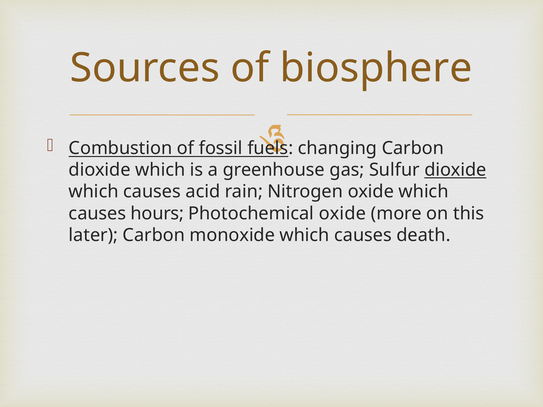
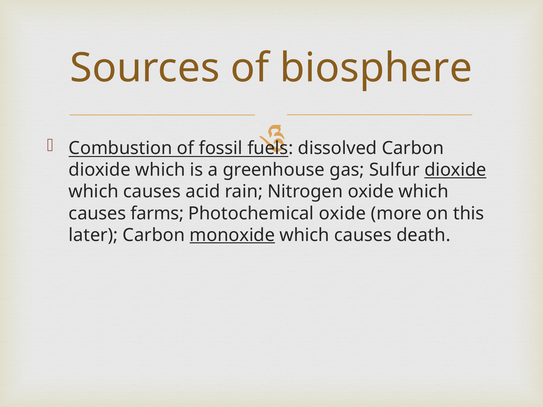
changing: changing -> dissolved (337, 148)
hours: hours -> farms (157, 214)
monoxide underline: none -> present (232, 235)
